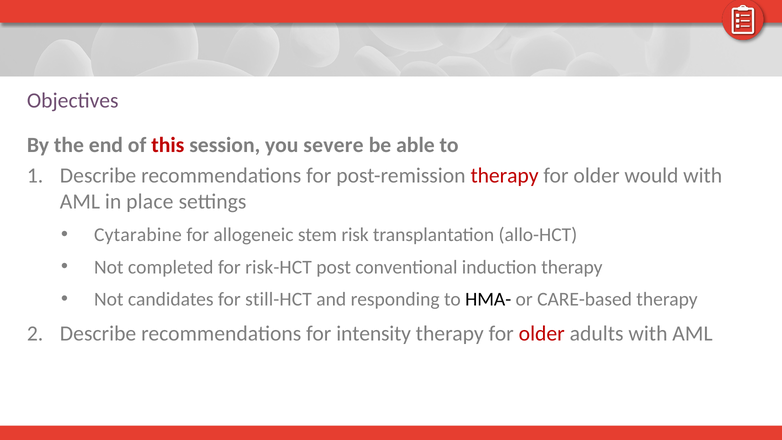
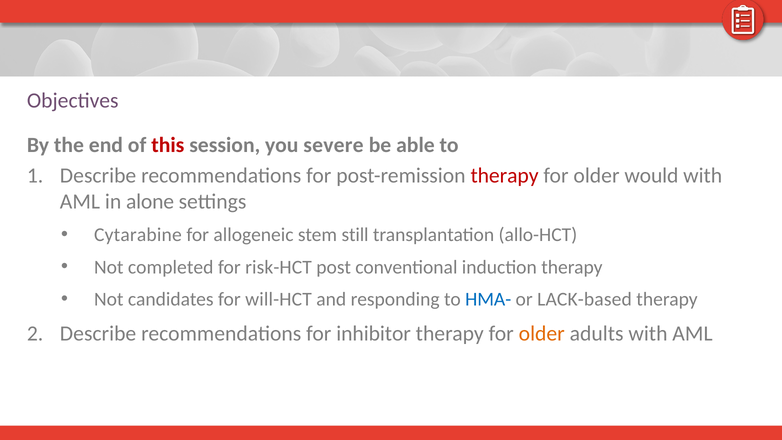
place: place -> alone (150, 201)
risk: risk -> still (355, 235)
still-HCT: still-HCT -> will-HCT (278, 299)
HMA- colour: black -> blue (488, 299)
CARE-based: CARE-based -> LACK-based (584, 299)
intensity: intensity -> inhibitor (374, 333)
older colour: red -> orange (542, 333)
